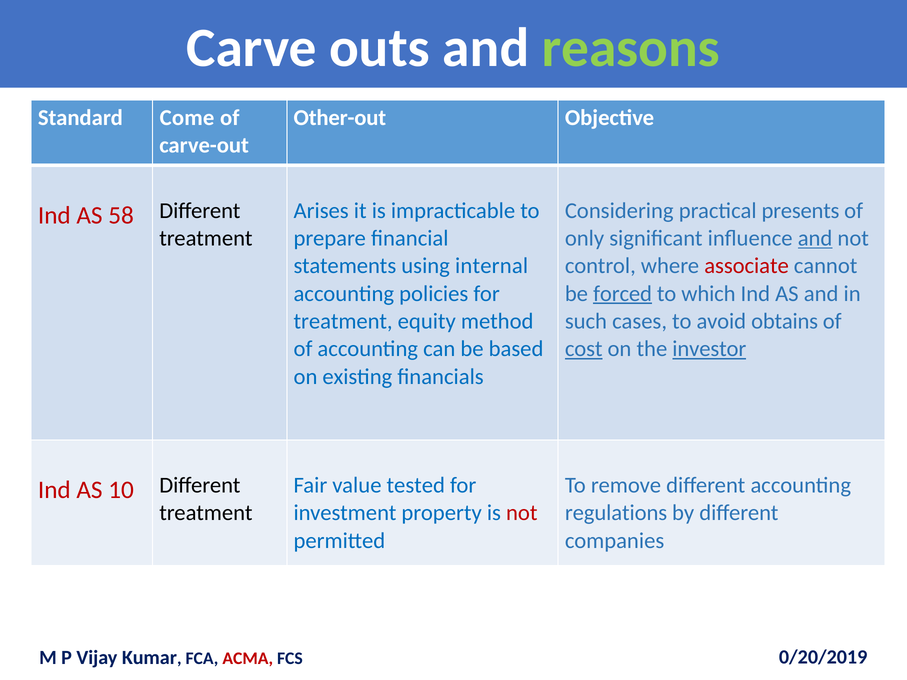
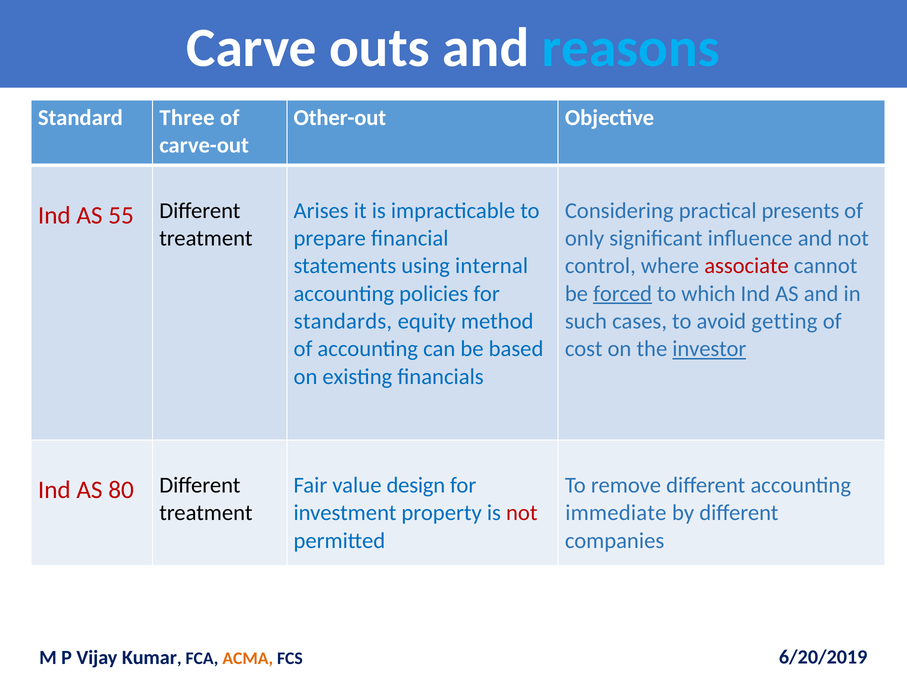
reasons colour: light green -> light blue (631, 48)
Come: Come -> Three (187, 118)
58: 58 -> 55 (121, 215)
and underline: present -> none (815, 238)
treatment: treatment -> standards (343, 321)
obtains: obtains -> getting (784, 321)
cost underline: present -> none (584, 349)
tested: tested -> design (416, 485)
10: 10 -> 80 (121, 490)
regulations: regulations -> immediate (616, 513)
0/20/2019: 0/20/2019 -> 6/20/2019 (823, 657)
ACMA colour: red -> orange (248, 659)
